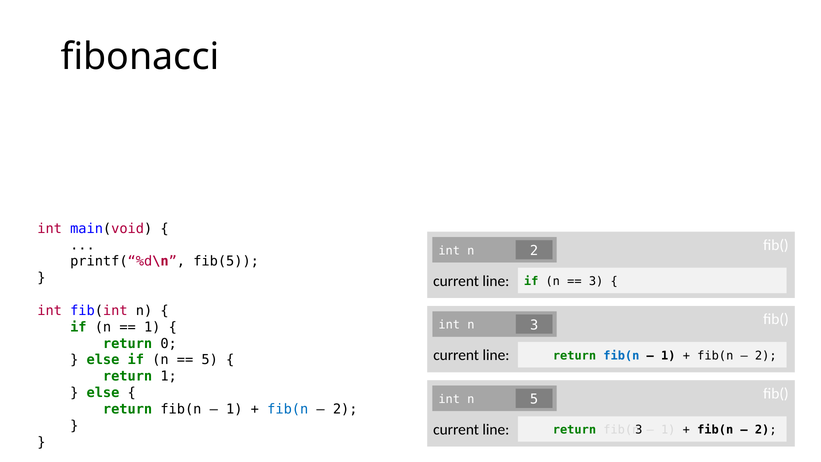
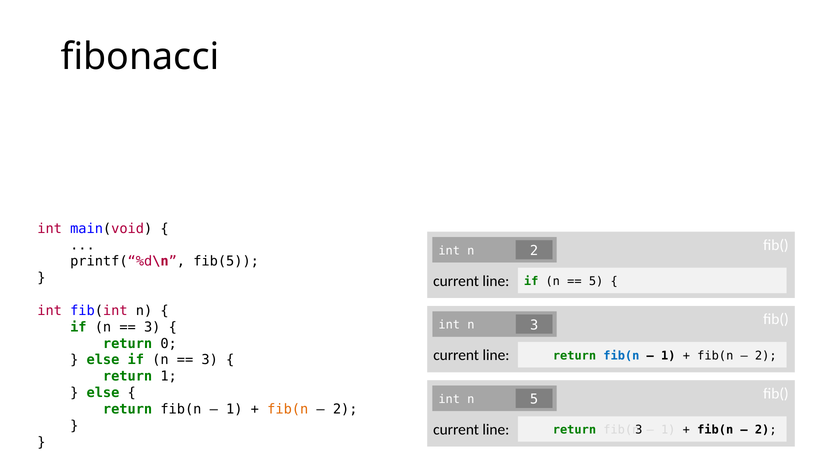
3: 3 -> 5 (596, 281)
1: 1 -> 3 (152, 327)
5: 5 -> 3 (210, 360)
fib(n colour: blue -> orange (288, 409)
